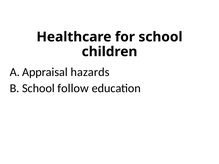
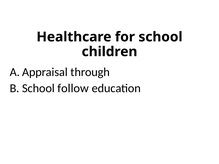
hazards: hazards -> through (90, 72)
